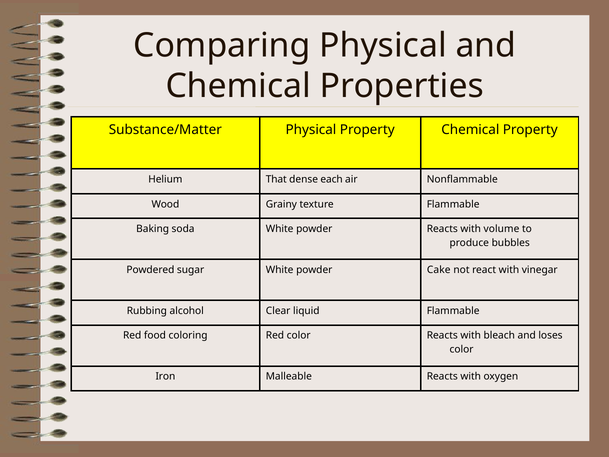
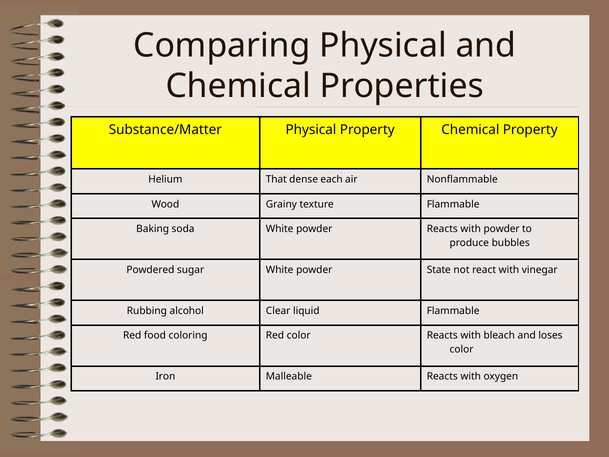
with volume: volume -> powder (502, 229)
Cake: Cake -> State (439, 270)
